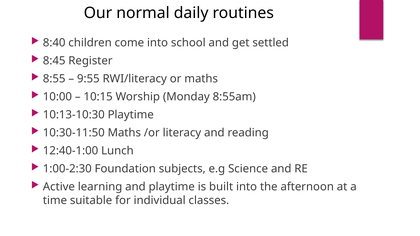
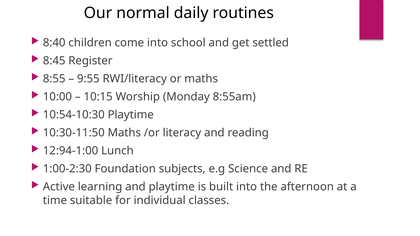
10:13-10:30: 10:13-10:30 -> 10:54-10:30 (74, 115)
12:40-1:00: 12:40-1:00 -> 12:94-1:00 (71, 151)
